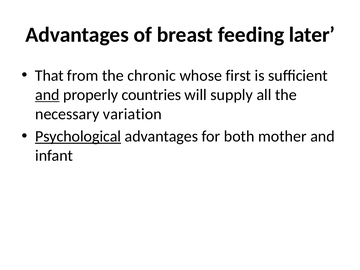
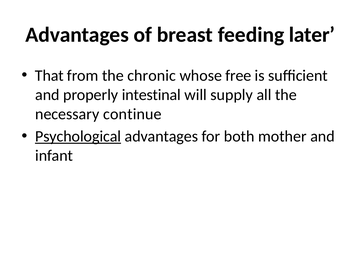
first: first -> free (238, 76)
and underline: present -> none (47, 95)
countries: countries -> intestinal (151, 95)
variation: variation -> continue (132, 114)
